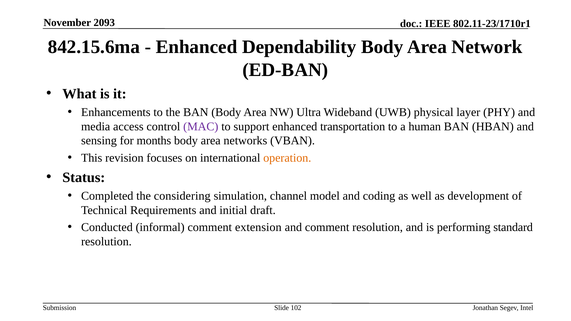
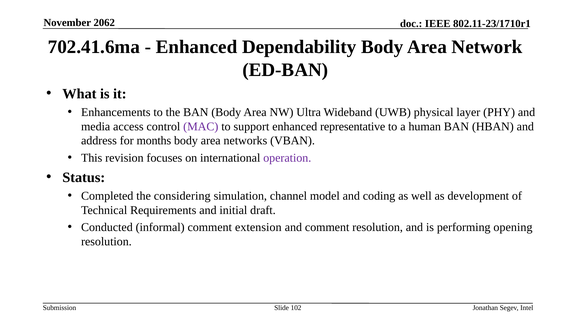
2093: 2093 -> 2062 (104, 23)
842.15.6ma: 842.15.6ma -> 702.41.6ma (94, 47)
transportation: transportation -> representative (353, 127)
sensing: sensing -> address (99, 141)
operation colour: orange -> purple (287, 158)
standard: standard -> opening (513, 228)
